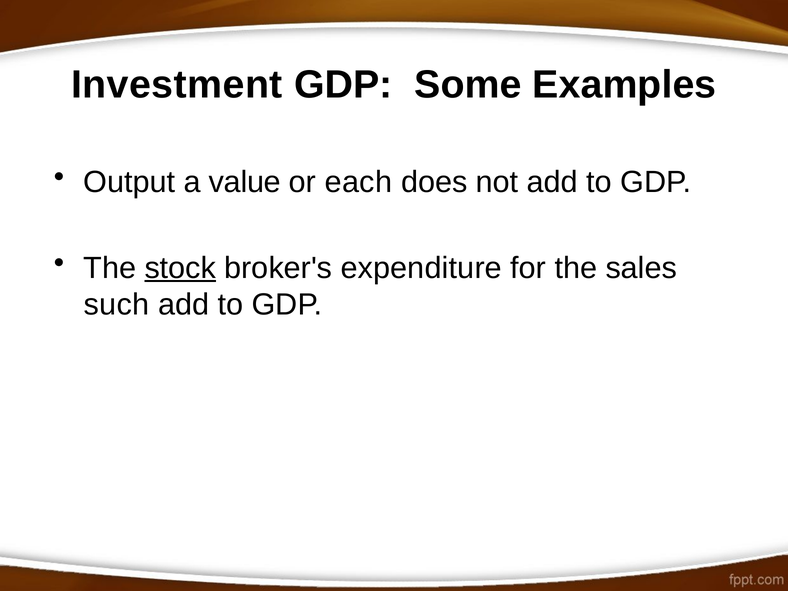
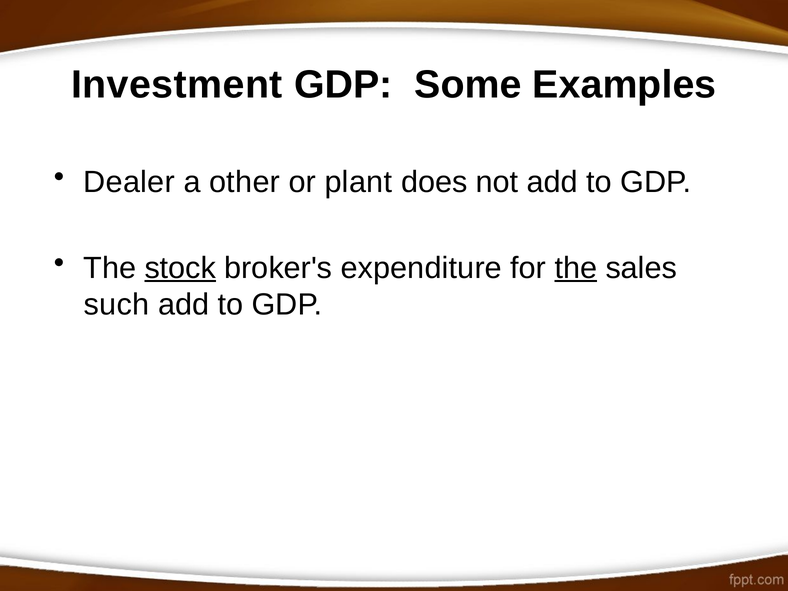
Output: Output -> Dealer (129, 182)
value: value -> other (245, 182)
each: each -> plant (358, 182)
the underline: none -> present (576, 268)
